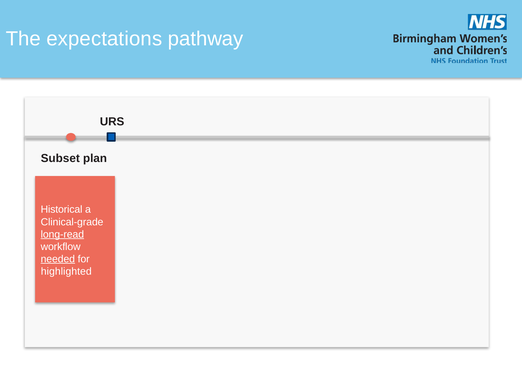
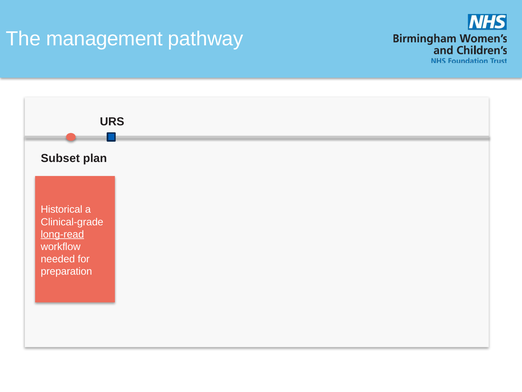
expectations: expectations -> management (104, 39)
needed underline: present -> none (58, 259)
highlighted: highlighted -> preparation (66, 271)
